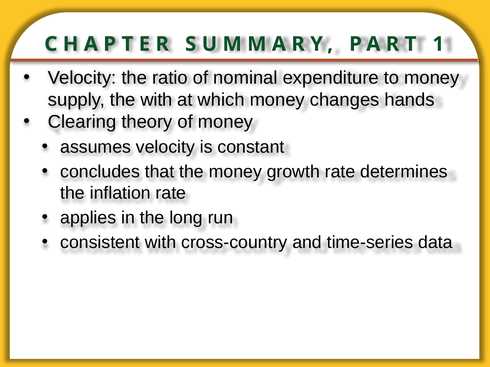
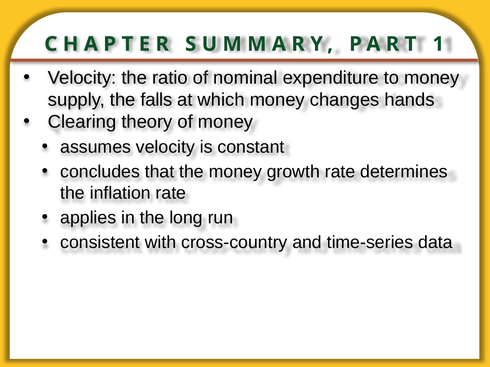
the with: with -> falls (156, 100)
